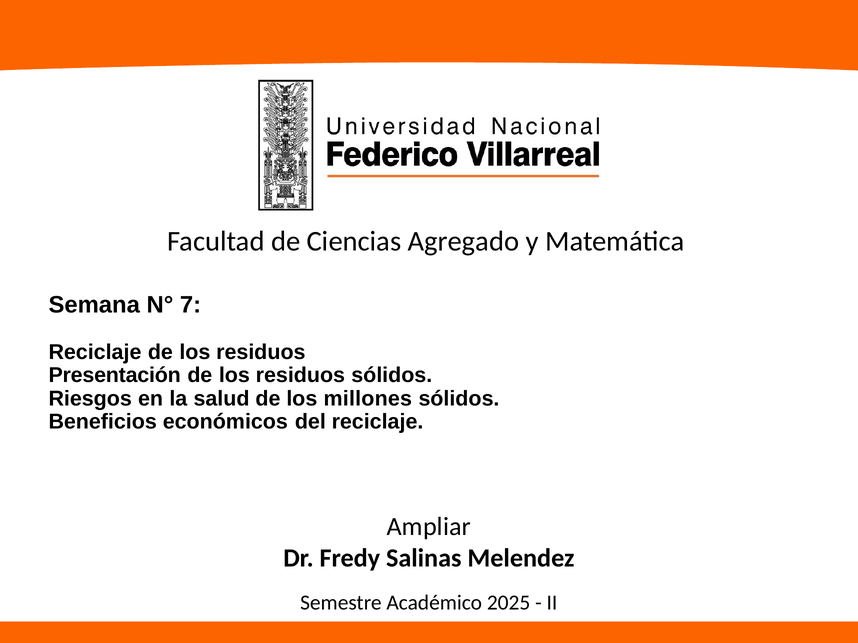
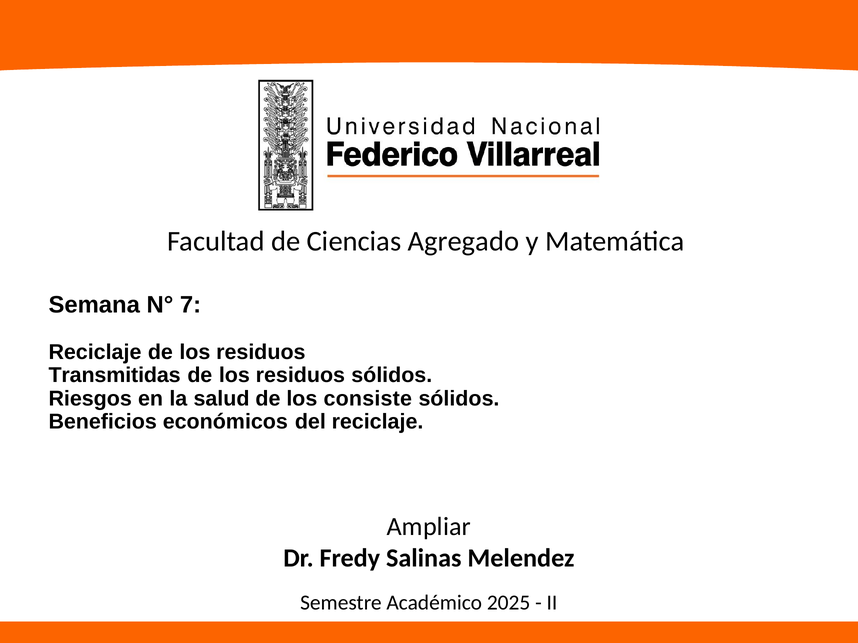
Presentación: Presentación -> Transmitidas (115, 376)
millones: millones -> consiste (368, 399)
